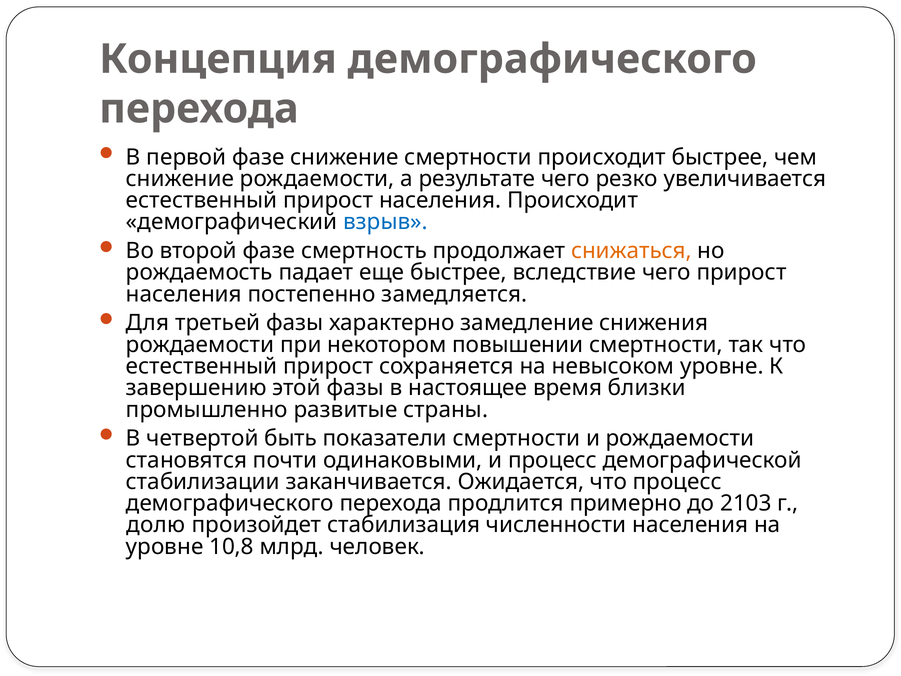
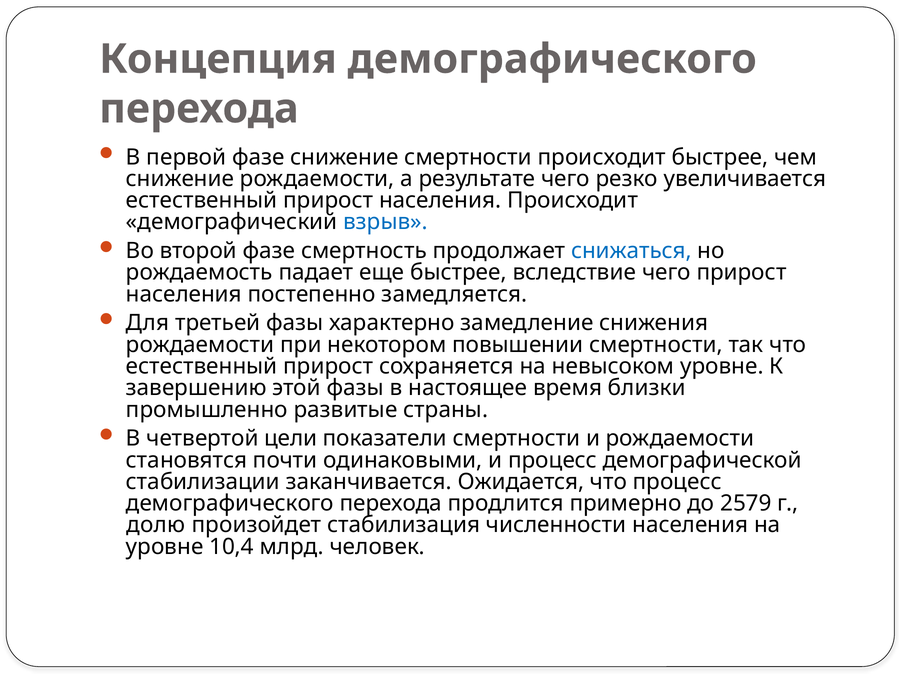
снижаться colour: orange -> blue (631, 251)
быть: быть -> цели (291, 438)
2103: 2103 -> 2579 (746, 503)
10,8: 10,8 -> 10,4 (232, 547)
